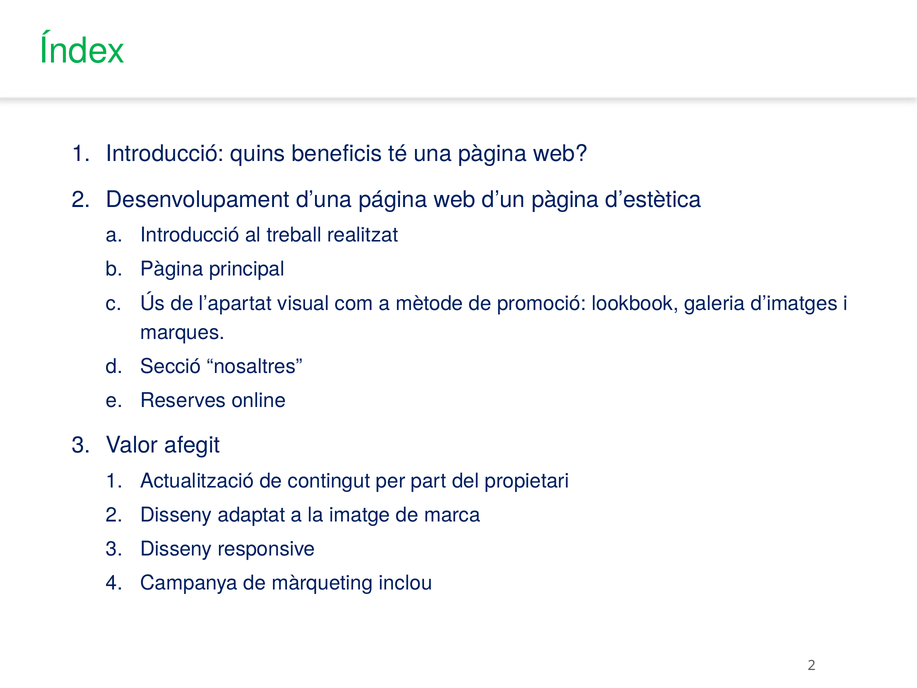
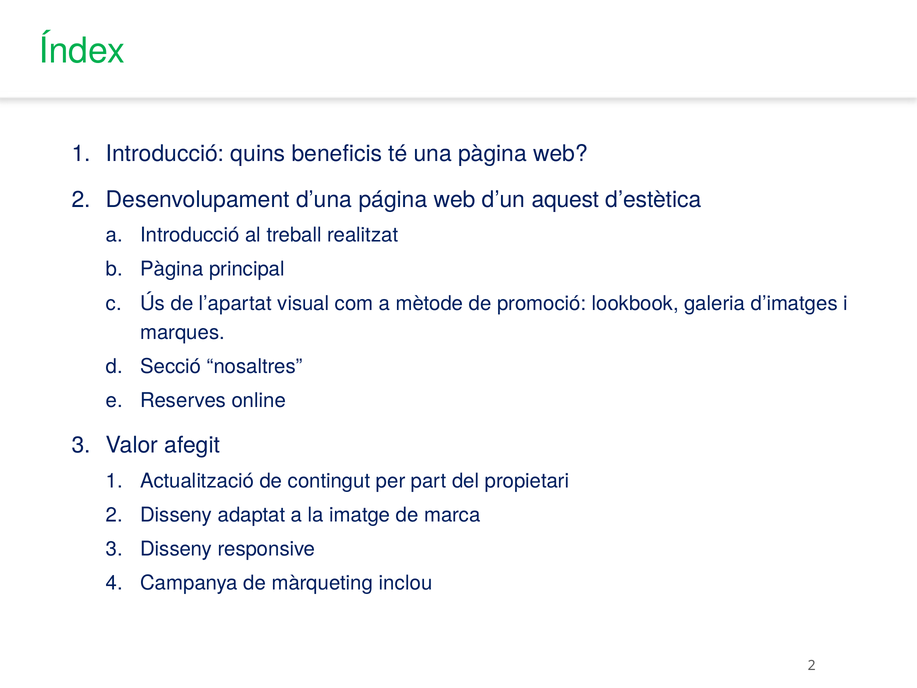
d’un pàgina: pàgina -> aquest (565, 200)
